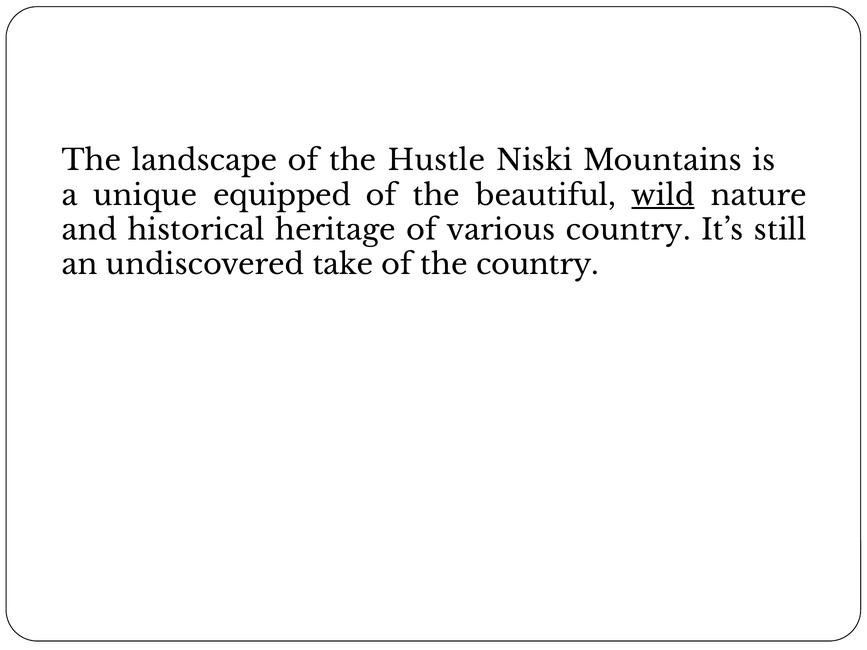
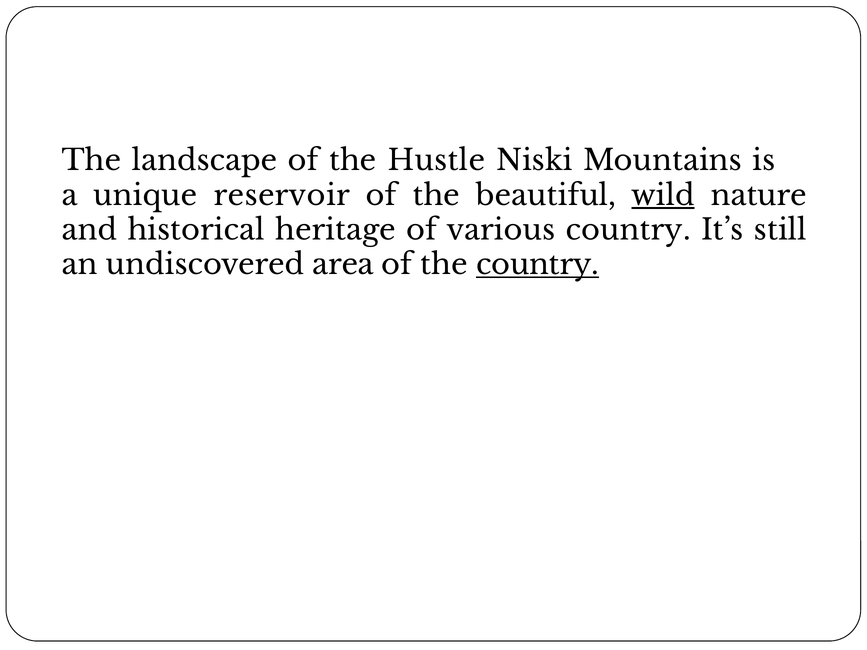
equipped: equipped -> reservoir (282, 196)
take: take -> area (343, 265)
country underline: none -> present (538, 265)
